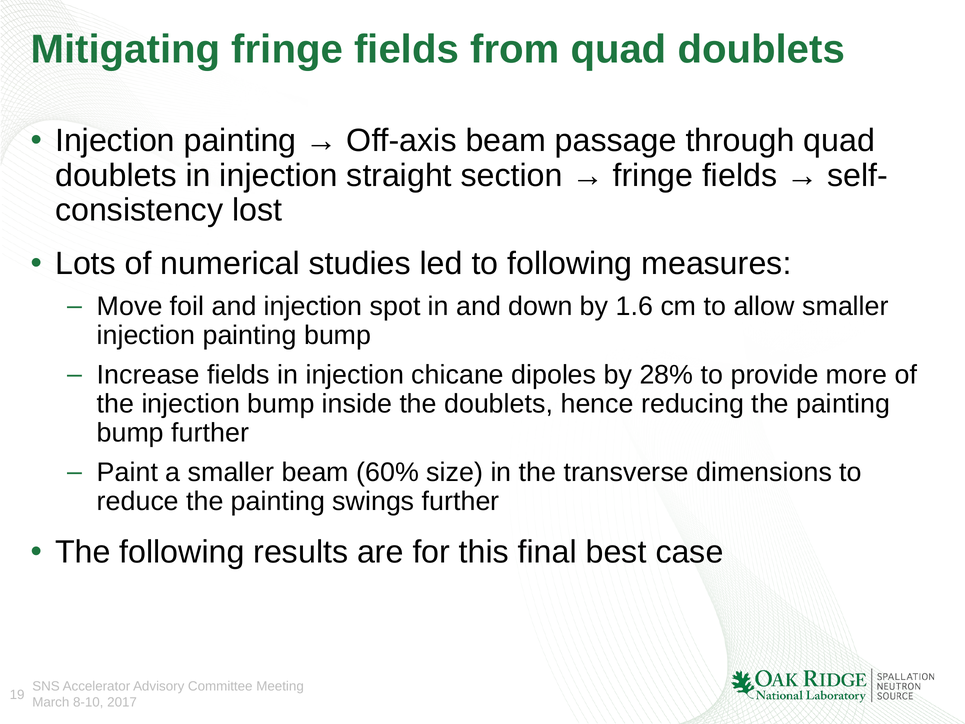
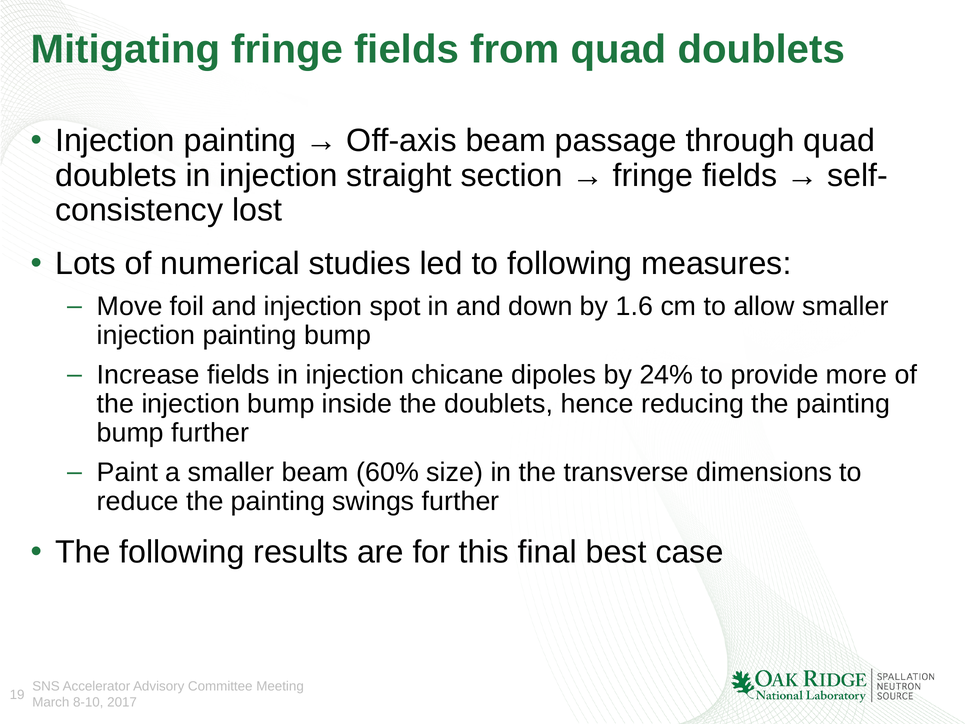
28%: 28% -> 24% (666, 375)
